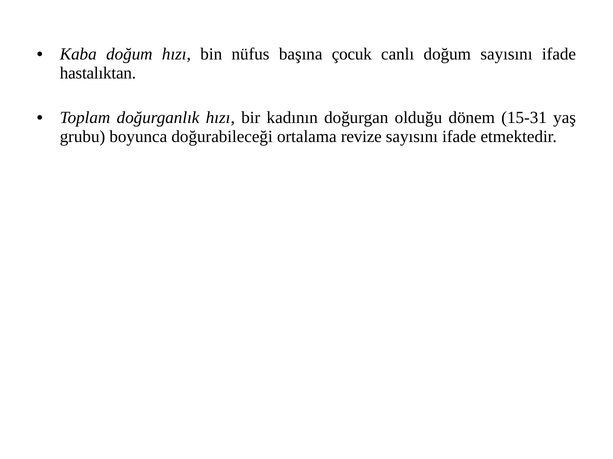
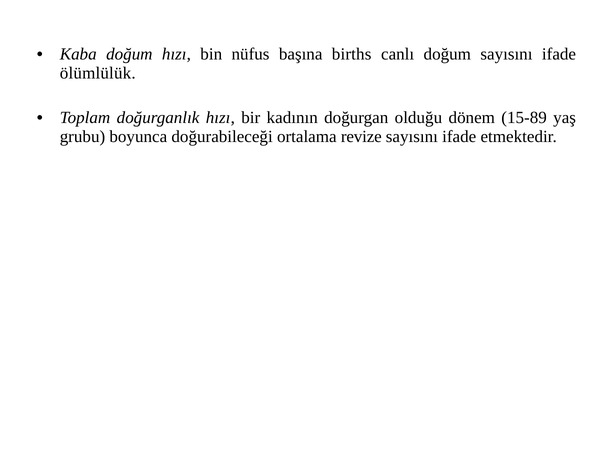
çocuk: çocuk -> births (352, 54)
hastalıktan: hastalıktan -> ölümlülük (98, 73)
15-31: 15-31 -> 15-89 (524, 118)
